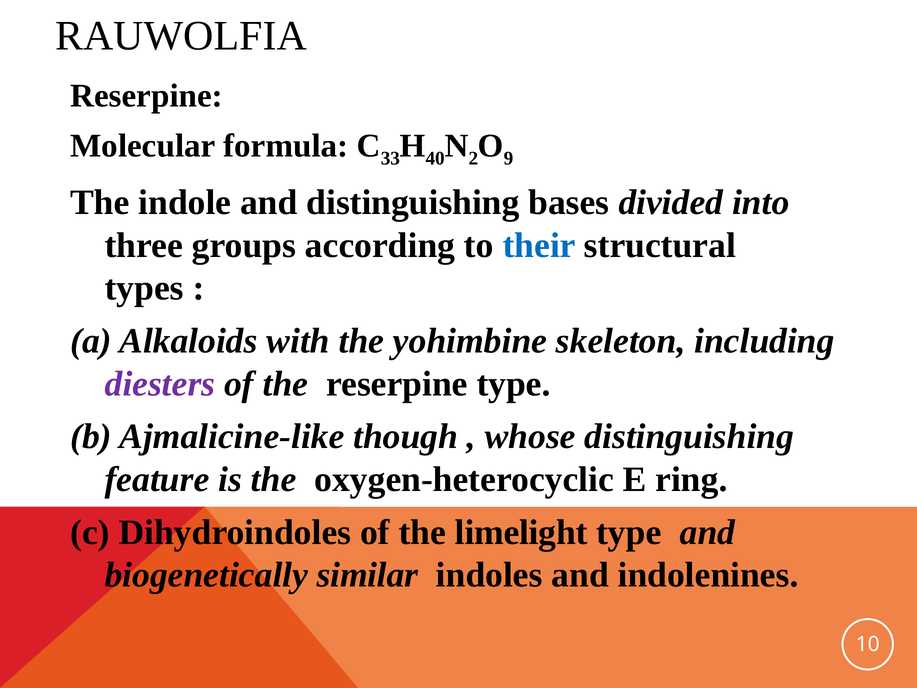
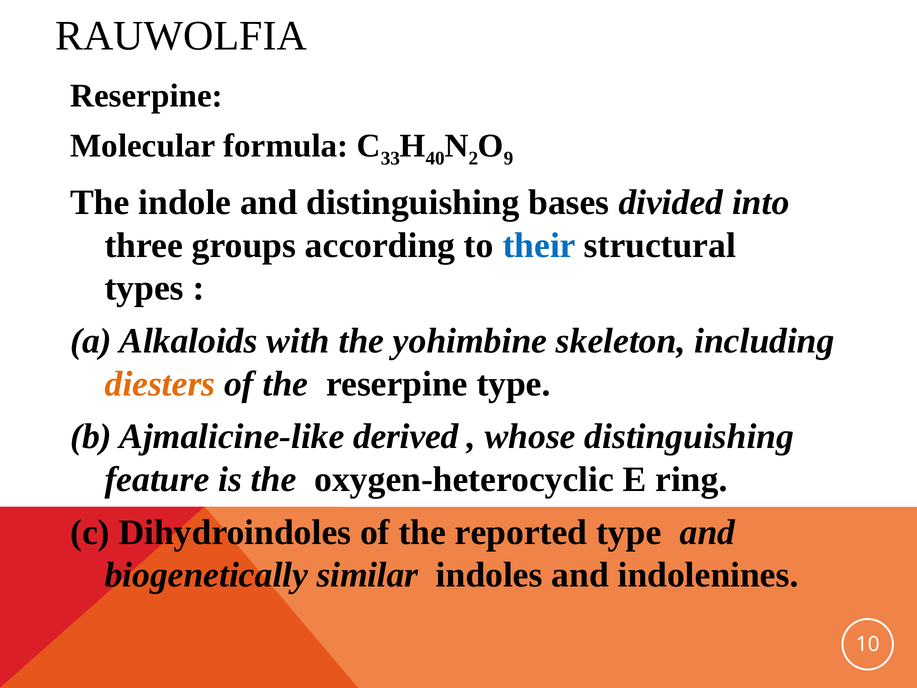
diesters colour: purple -> orange (160, 384)
though: though -> derived (406, 436)
limelight: limelight -> reported (521, 532)
